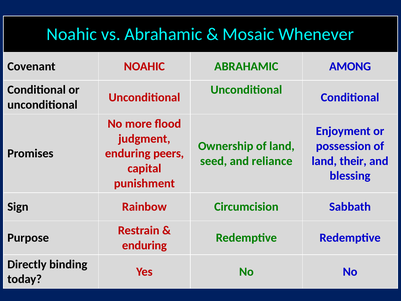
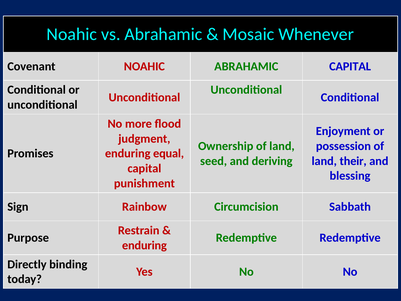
ABRAHAMIC AMONG: AMONG -> CAPITAL (350, 66)
peers: peers -> equal (169, 153)
reliance: reliance -> deriving (272, 161)
